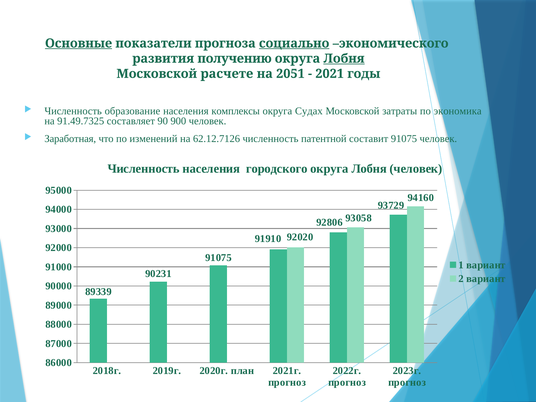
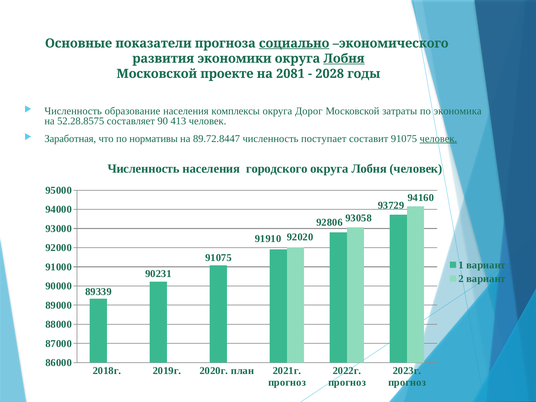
Основные underline: present -> none (79, 43)
получению: получению -> экономики (235, 59)
расчете: расчете -> проекте (227, 74)
2051: 2051 -> 2081 (290, 74)
2021: 2021 -> 2028 (330, 74)
Судах: Судах -> Дорог (309, 111)
91.49.7325: 91.49.7325 -> 52.28.8575 (81, 121)
900: 900 -> 413 (178, 121)
изменений: изменений -> нормативы (154, 139)
62.12.7126: 62.12.7126 -> 89.72.8447 (216, 139)
патентной: патентной -> поступает (324, 139)
человек underline: none -> present (438, 139)
